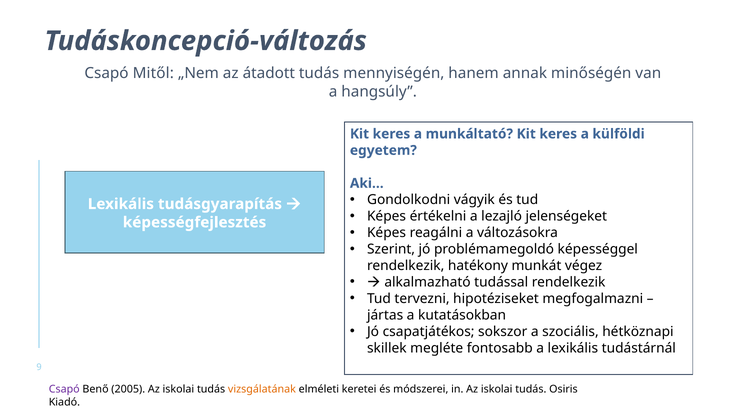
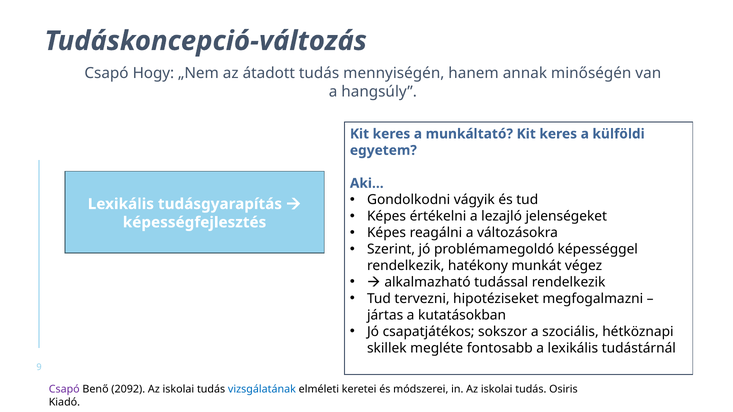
Mitől: Mitől -> Hogy (153, 73)
2005: 2005 -> 2092 (128, 390)
vizsgálatának colour: orange -> blue (262, 390)
